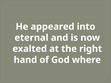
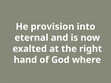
appeared: appeared -> provision (52, 27)
